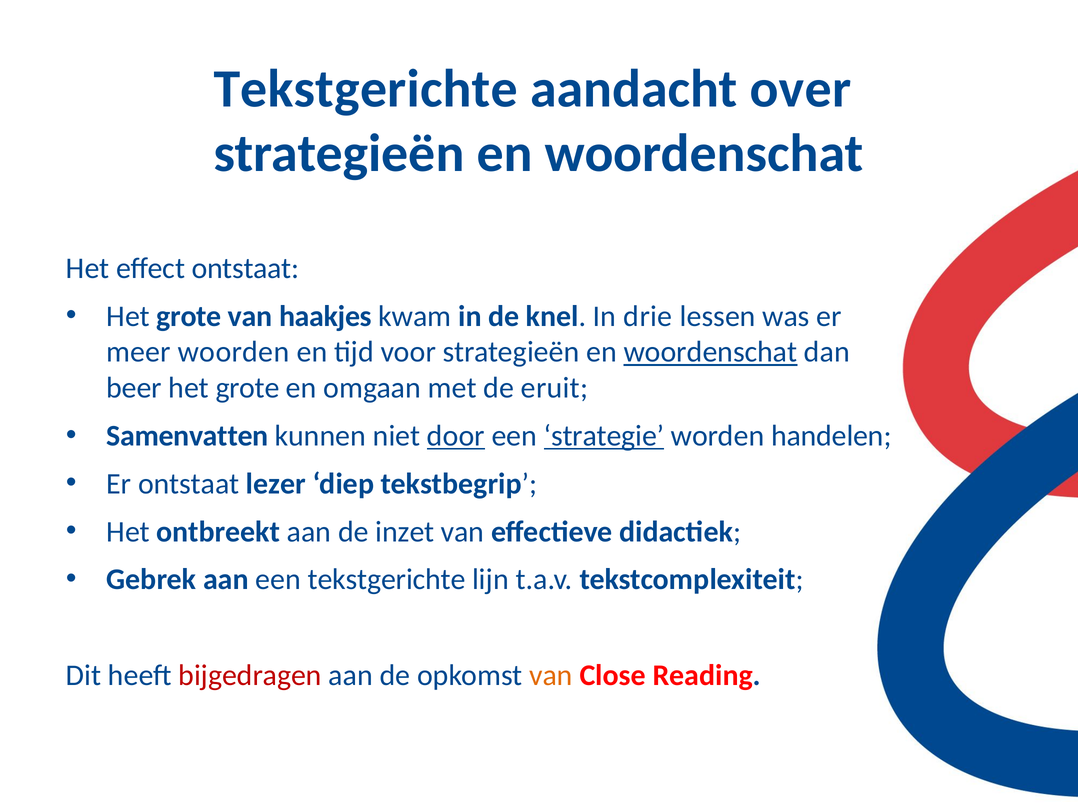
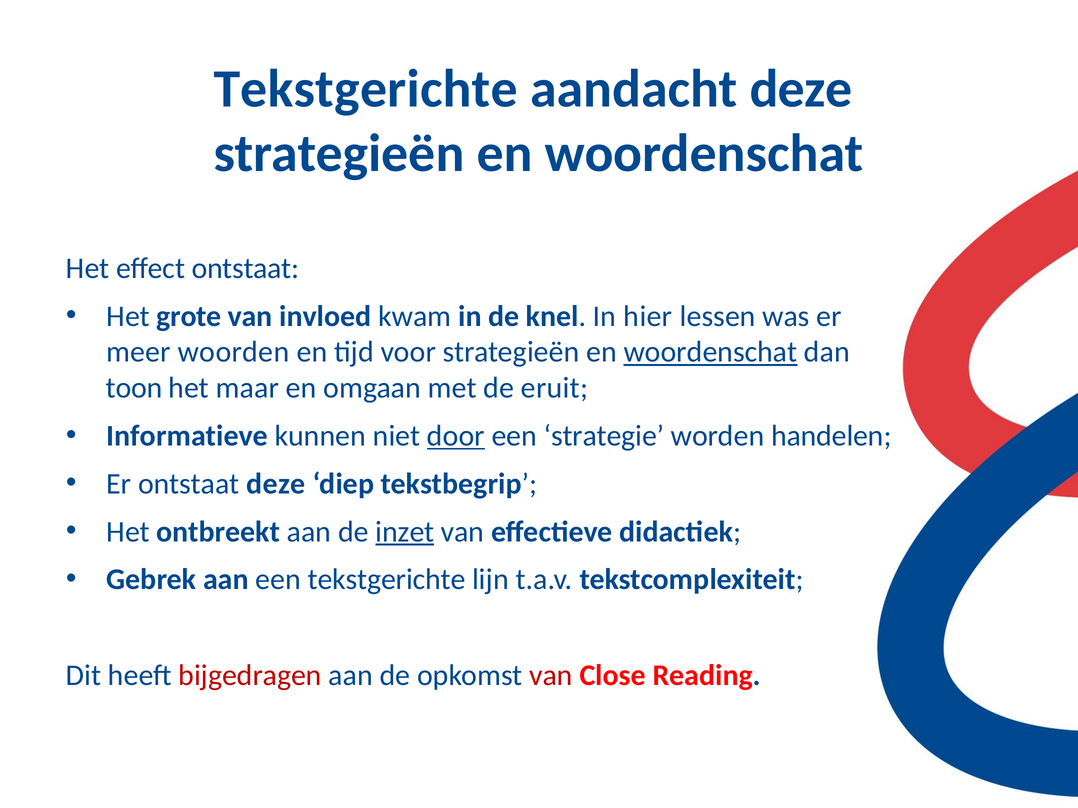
aandacht over: over -> deze (801, 89)
haakjes: haakjes -> invloed (325, 316)
drie: drie -> hier (648, 316)
beer: beer -> toon (134, 388)
grote: grote -> maar (247, 388)
Samenvatten: Samenvatten -> Informatieve (187, 436)
strategie underline: present -> none (604, 436)
ontstaat lezer: lezer -> deze (276, 484)
inzet underline: none -> present (405, 532)
van colour: orange -> red (551, 676)
